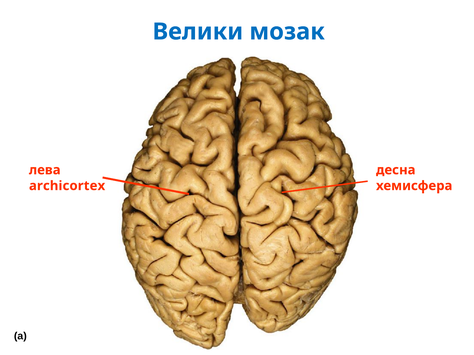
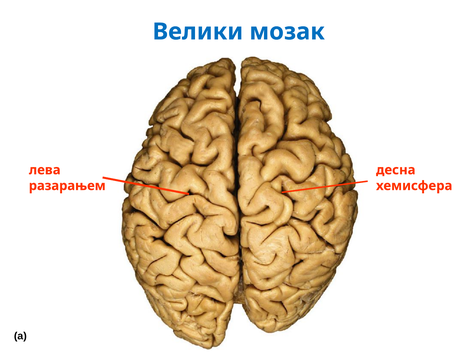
archicortex: archicortex -> разарањем (67, 186)
